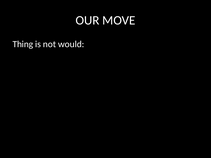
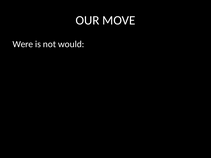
Thing: Thing -> Were (23, 44)
